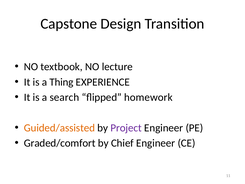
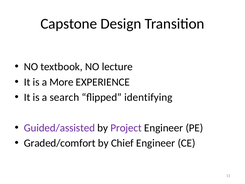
Thing: Thing -> More (62, 82)
homework: homework -> identifying (148, 97)
Guided/assisted colour: orange -> purple (59, 128)
